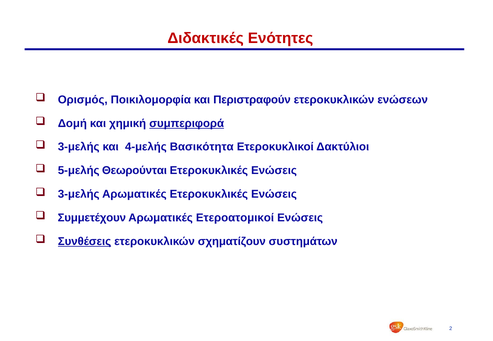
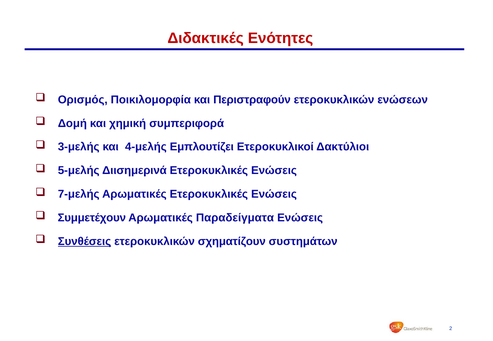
συμπεριφορά underline: present -> none (187, 123)
Βασικότητα: Βασικότητα -> Εμπλουτίζει (202, 147)
Θεωρούνται: Θεωρούνται -> Διισημερινά (134, 171)
3-μελής: 3-μελής -> 7-μελής (79, 194)
Ετεροατομικοί: Ετεροατομικοί -> Παραδείγματα (235, 218)
